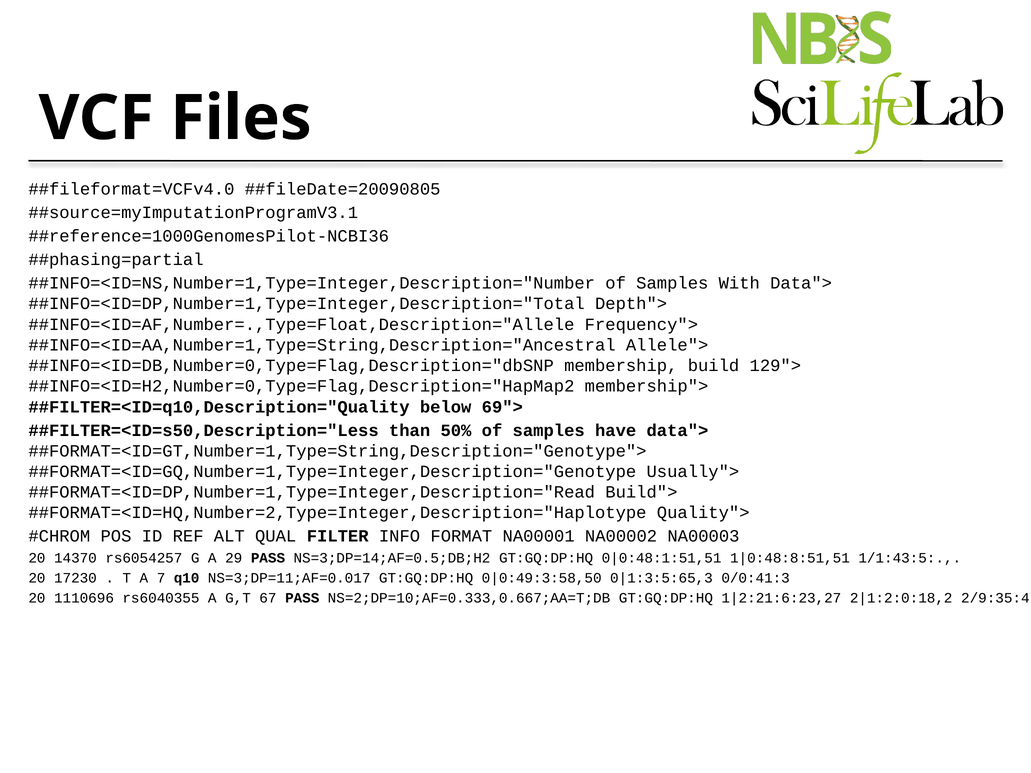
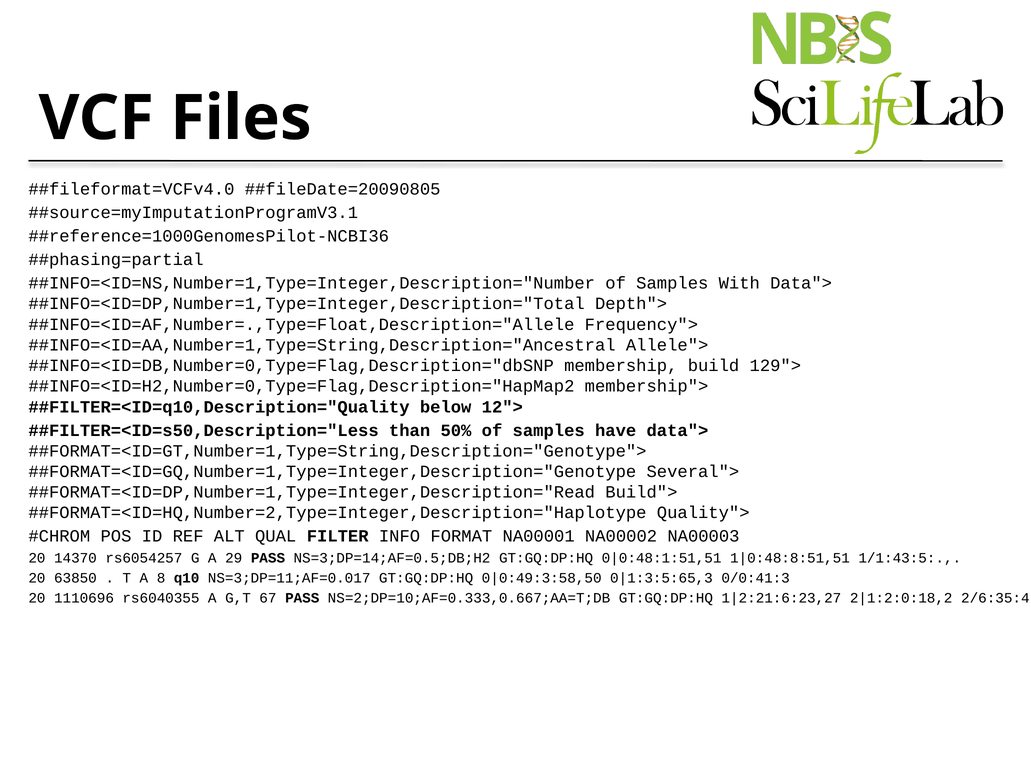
69">: 69"> -> 12"> (502, 407)
Usually">: Usually"> -> Several"> (693, 472)
17230: 17230 -> 63850 (75, 578)
7: 7 -> 8 (161, 578)
2/9:35:4: 2/9:35:4 -> 2/6:35:4 (995, 598)
